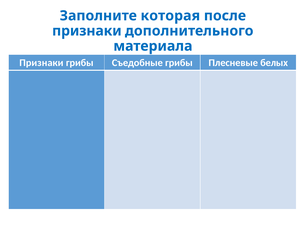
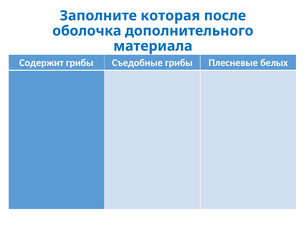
признаки: признаки -> оболочка (87, 31)
Признаки: Признаки -> Содержит (41, 63)
